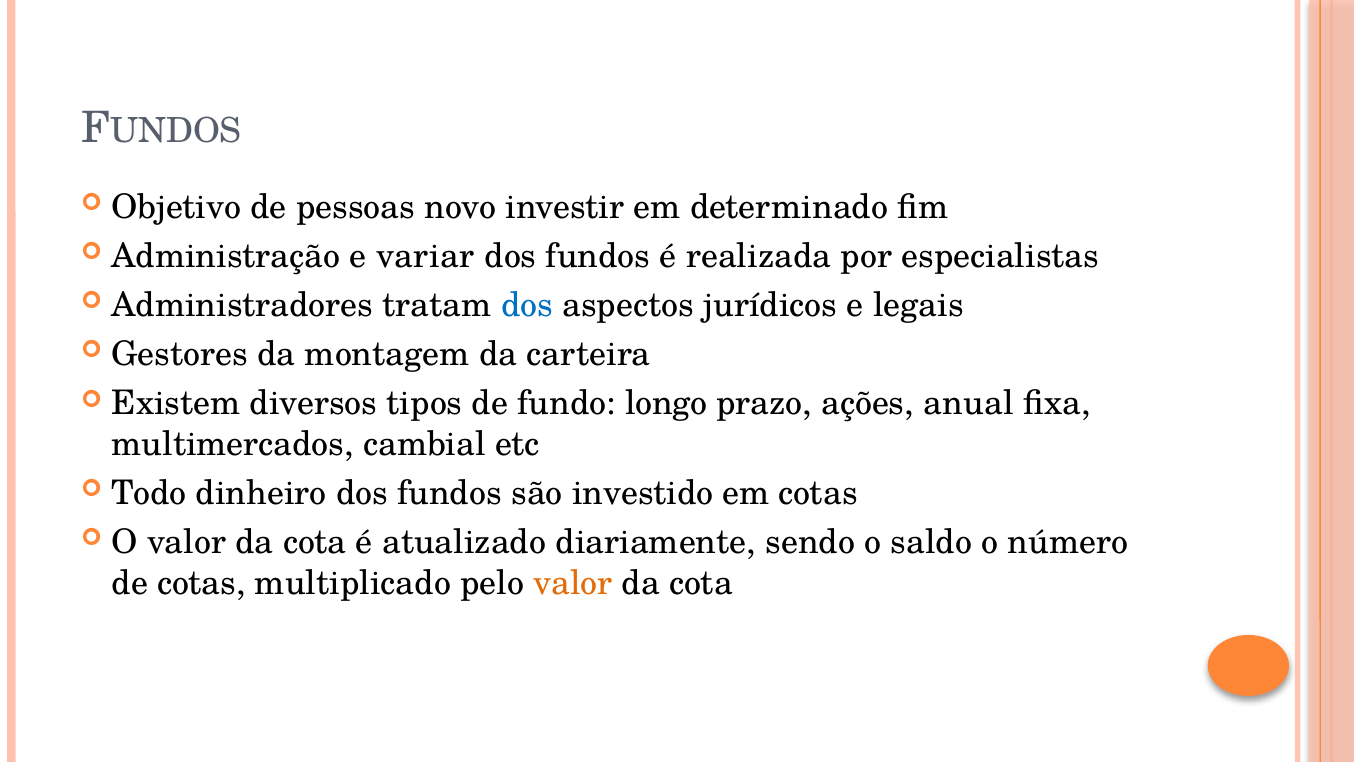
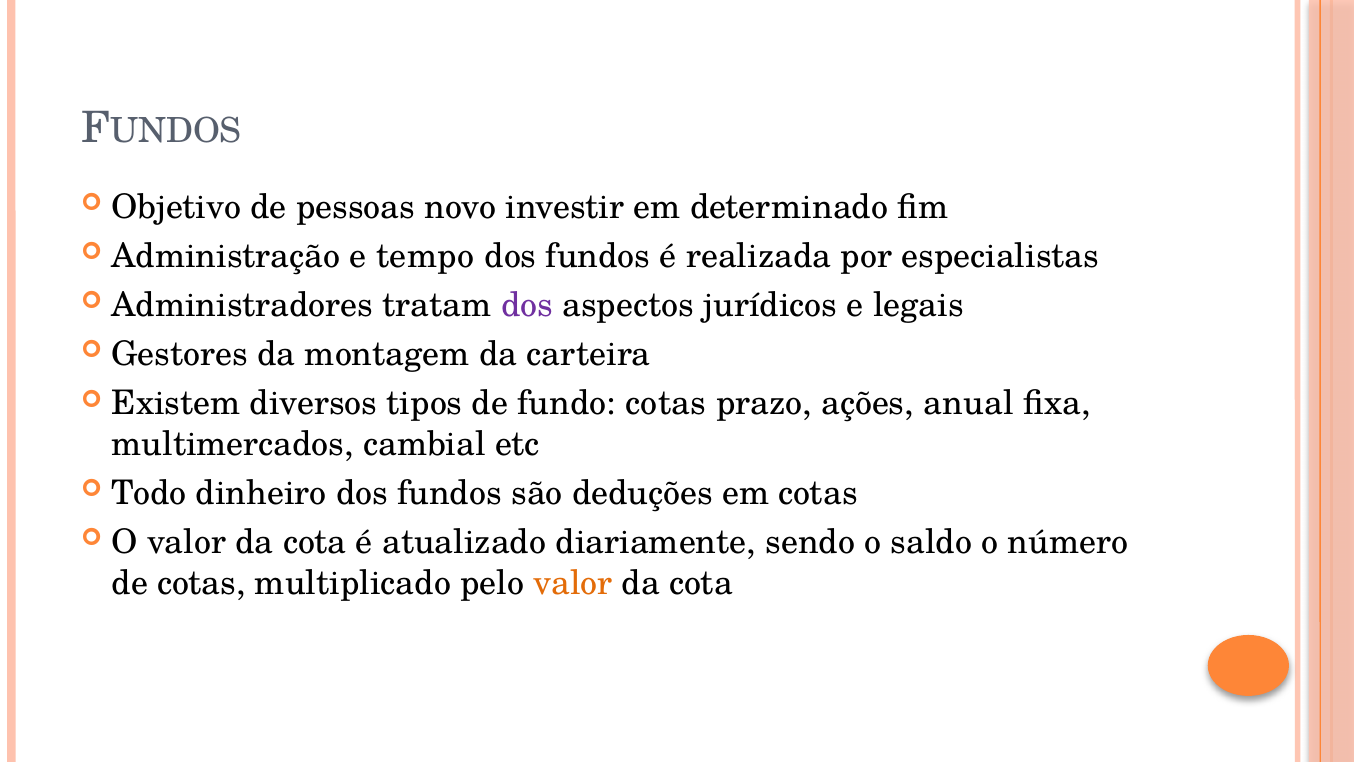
variar: variar -> tempo (425, 256)
dos colour: blue -> purple (527, 305)
fundo longo: longo -> cotas (666, 404)
investido: investido -> deduções (643, 493)
